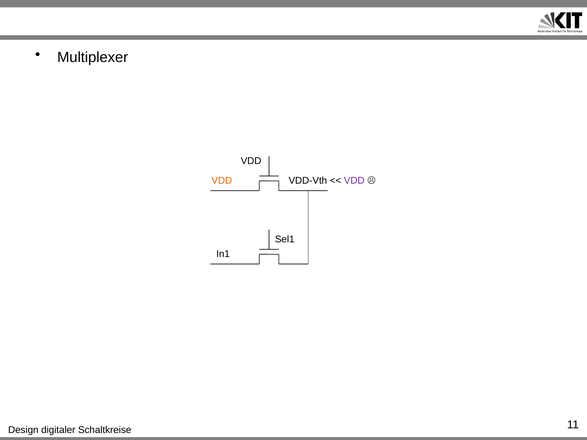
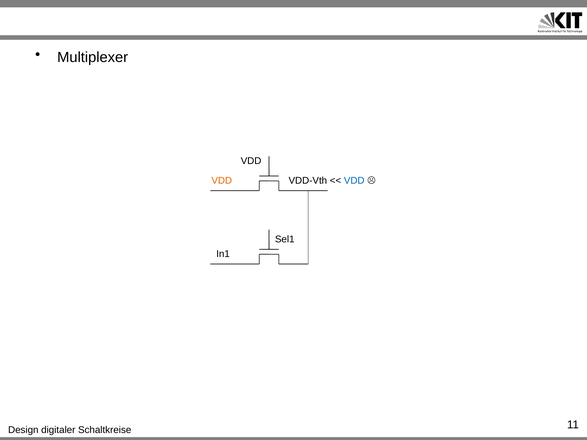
VDD colour: purple -> blue (354, 181)
